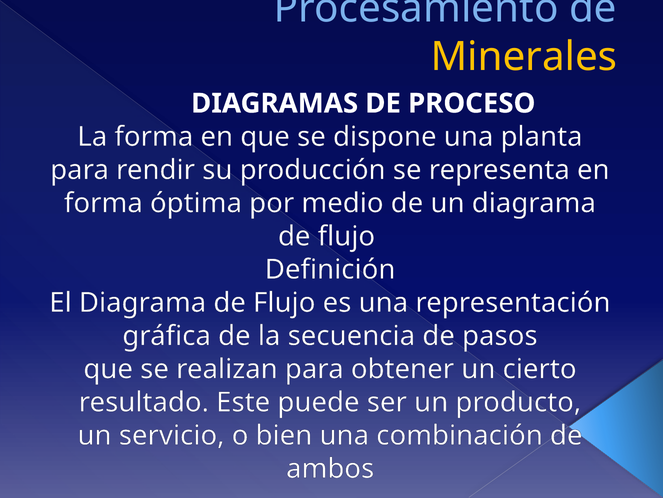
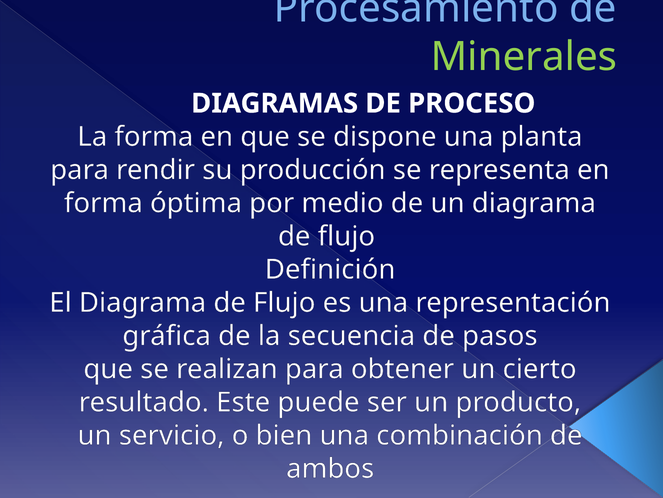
Minerales colour: yellow -> light green (524, 57)
